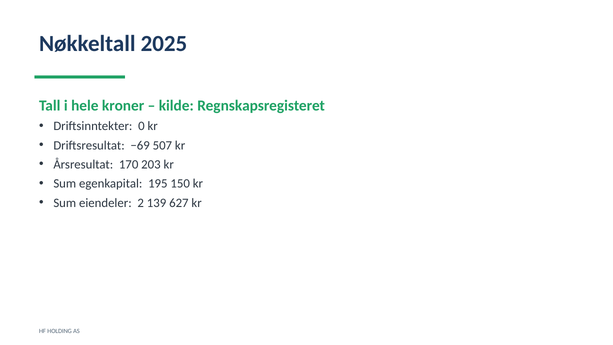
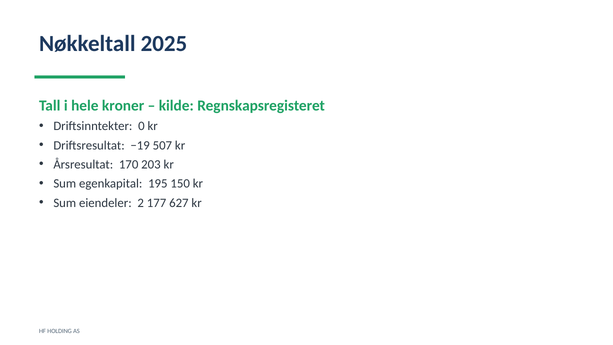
−69: −69 -> −19 (140, 145)
139: 139 -> 177 (157, 203)
